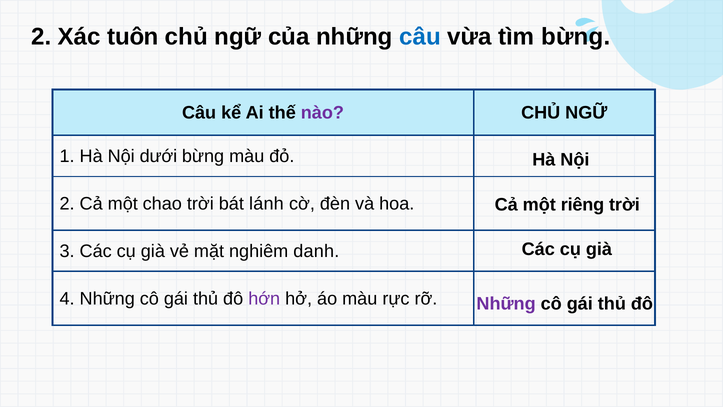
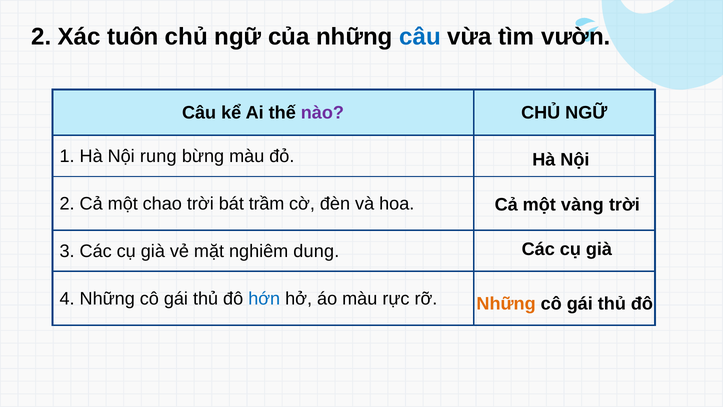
tìm bừng: bừng -> vườn (576, 37)
dưới: dưới -> rung (158, 156)
lánh: lánh -> trầm (267, 203)
riêng: riêng -> vàng (582, 204)
danh: danh -> dung (316, 251)
hớn colour: purple -> blue (264, 298)
Những colour: purple -> orange (506, 304)
